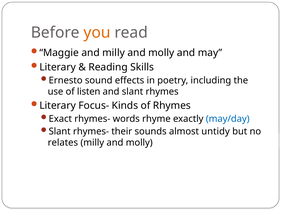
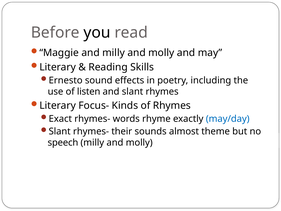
you colour: orange -> black (97, 32)
untidy: untidy -> theme (216, 131)
relates: relates -> speech (63, 143)
